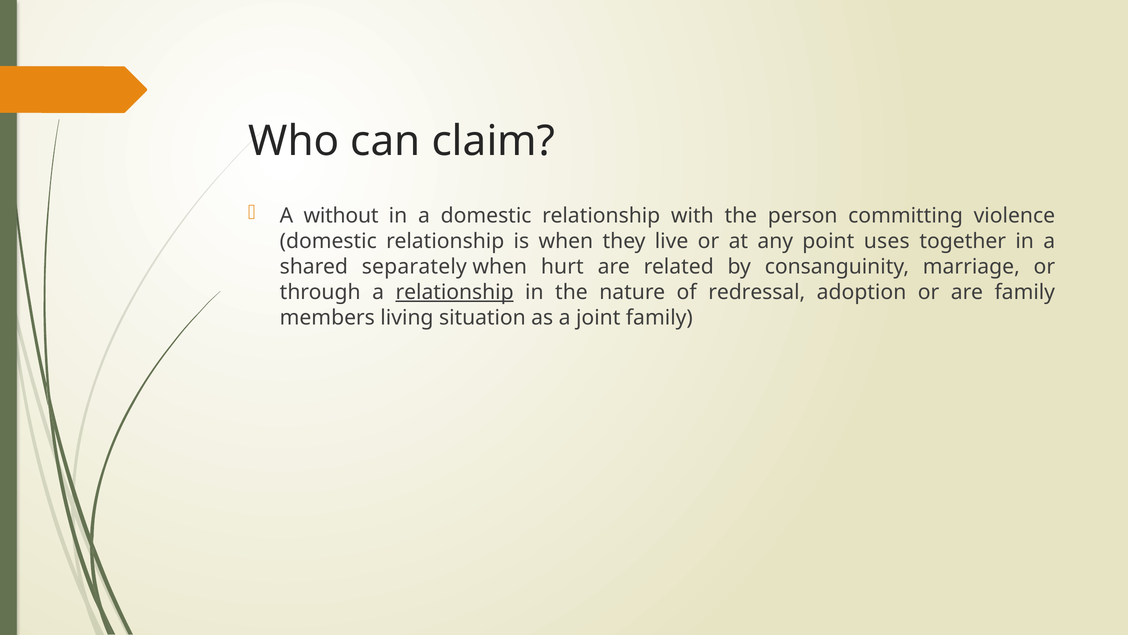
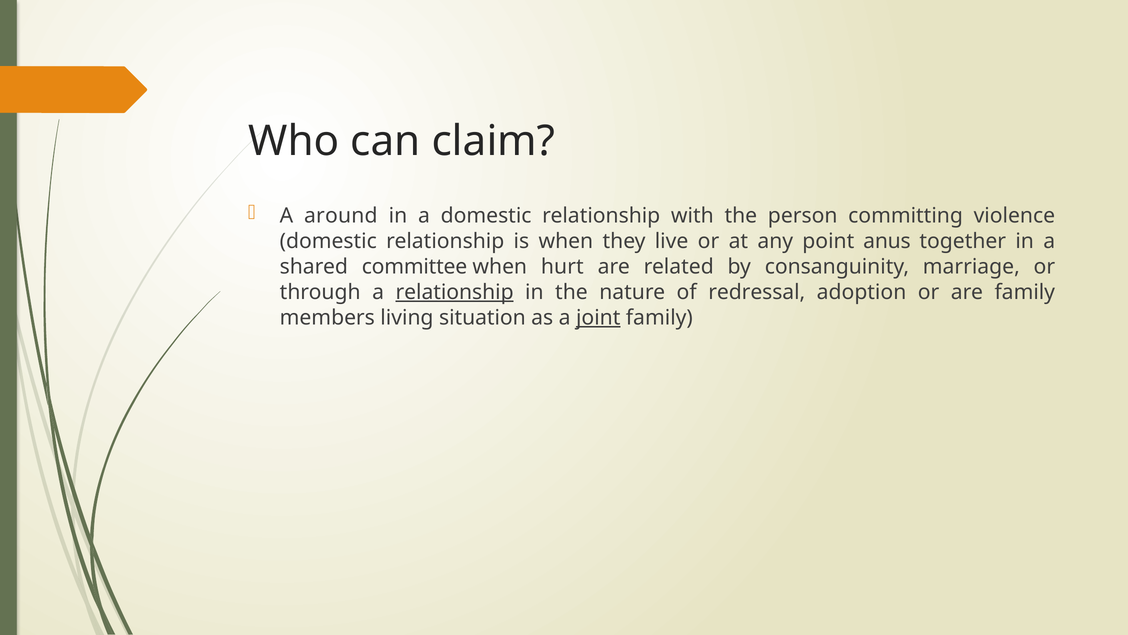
without: without -> around (341, 216)
uses: uses -> anus (887, 241)
separately: separately -> committee (414, 267)
joint underline: none -> present (598, 317)
